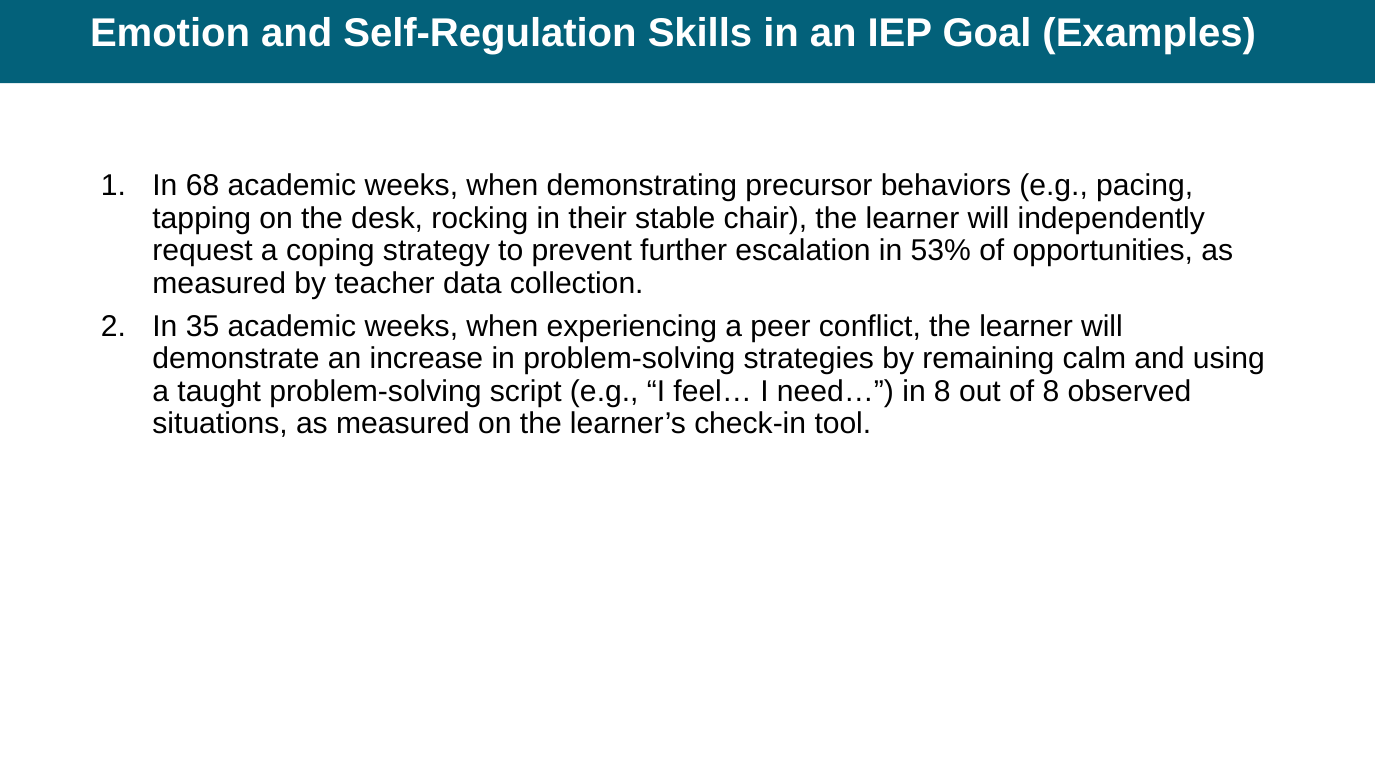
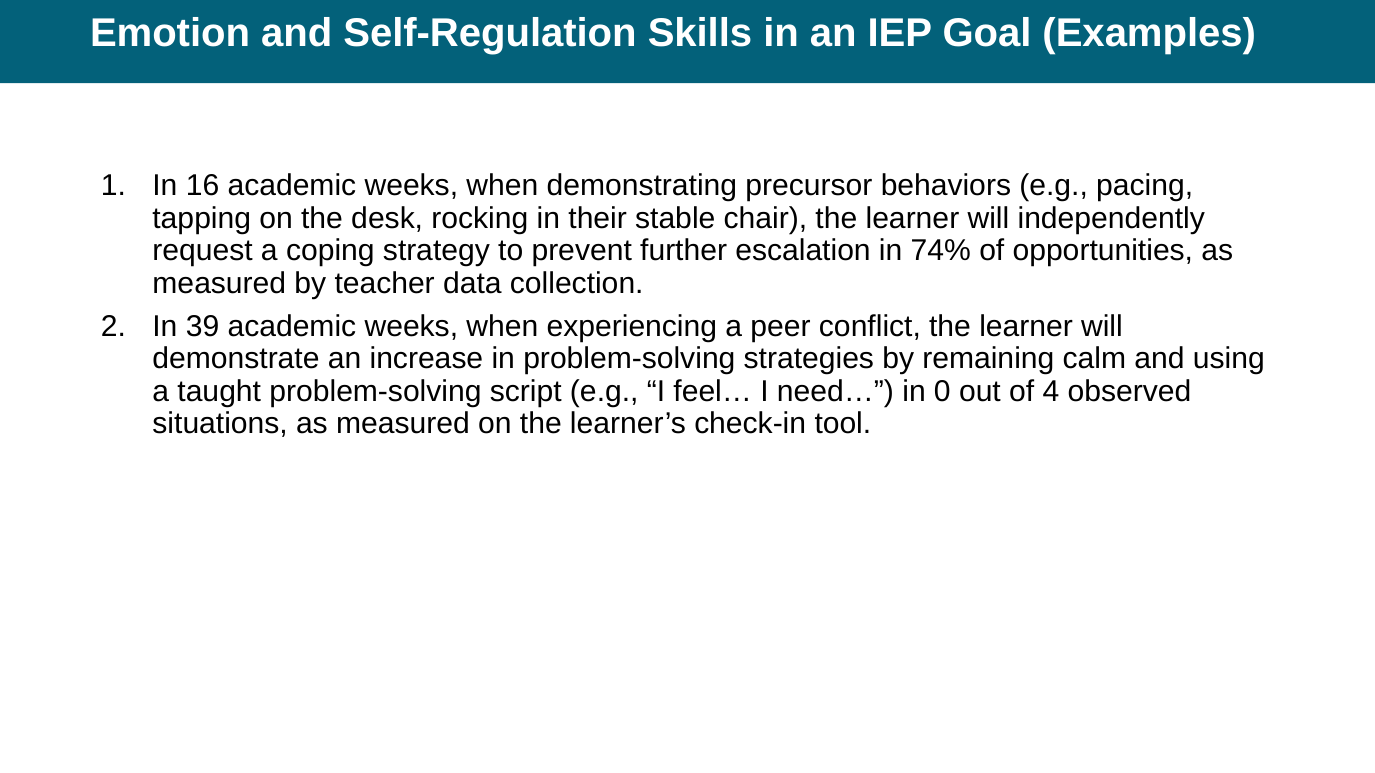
68: 68 -> 16 (203, 186)
53%: 53% -> 74% (941, 251)
35: 35 -> 39 (203, 327)
in 8: 8 -> 0 (942, 392)
of 8: 8 -> 4 (1051, 392)
